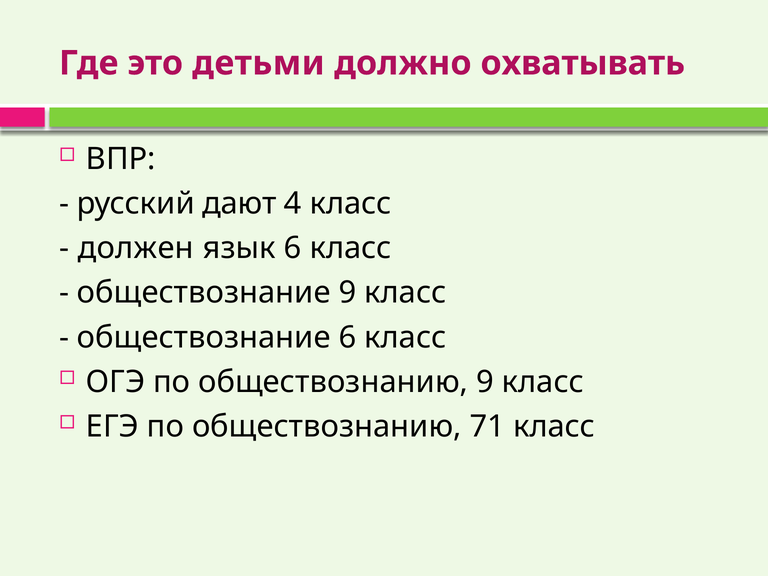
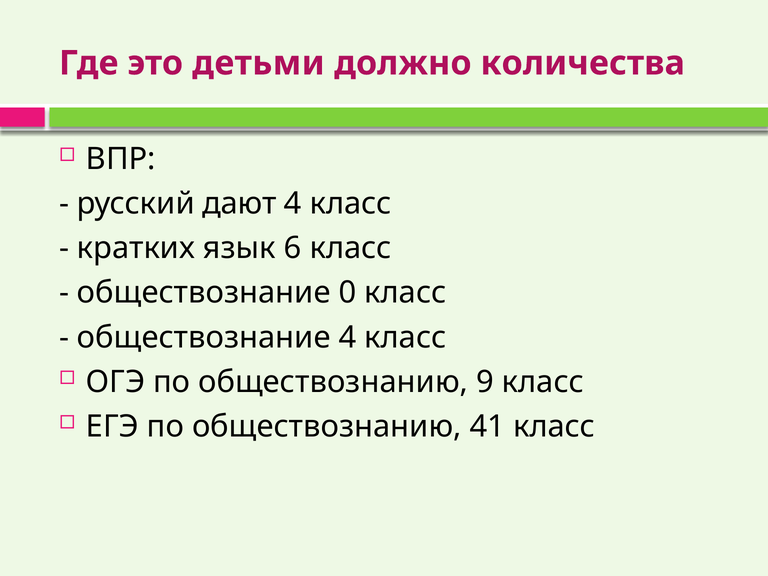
охватывать: охватывать -> количества (583, 63)
должен: должен -> кратких (136, 248)
обществознание 9: 9 -> 0 (347, 293)
обществознание 6: 6 -> 4 (347, 337)
71: 71 -> 41 (487, 426)
